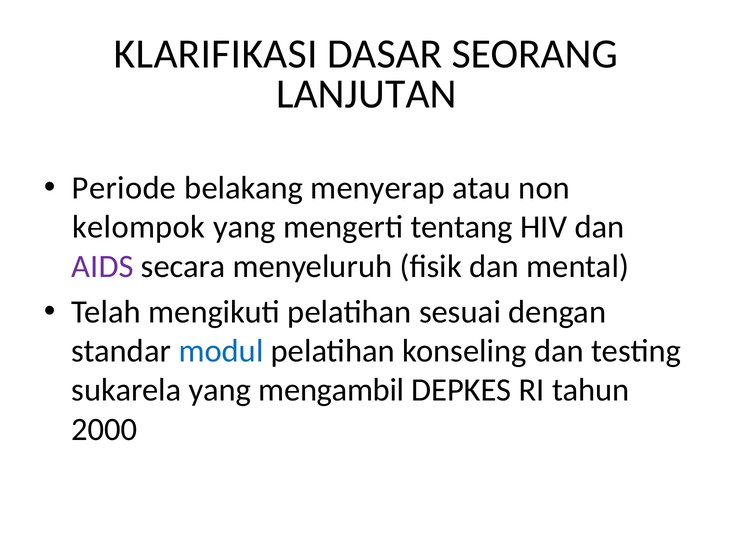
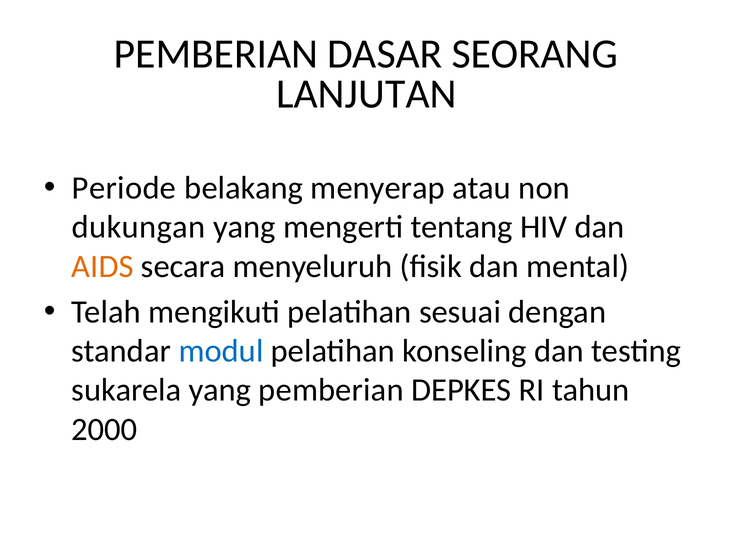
KLARIFIKASI: KLARIFIKASI -> PEMBERIAN (216, 54)
kelompok: kelompok -> dukungan (139, 227)
AIDS colour: purple -> orange (103, 266)
yang mengambil: mengambil -> pemberian (331, 390)
